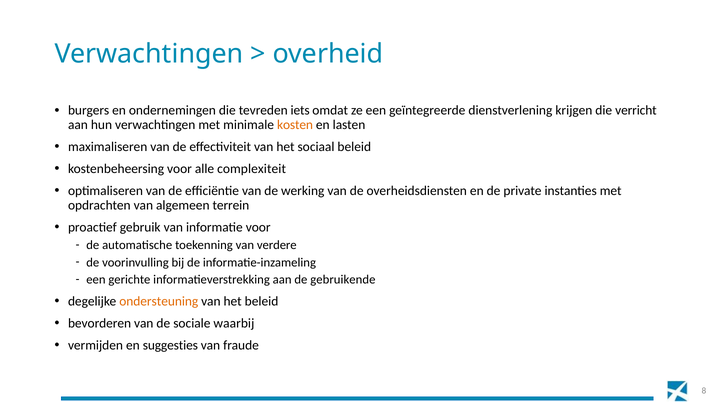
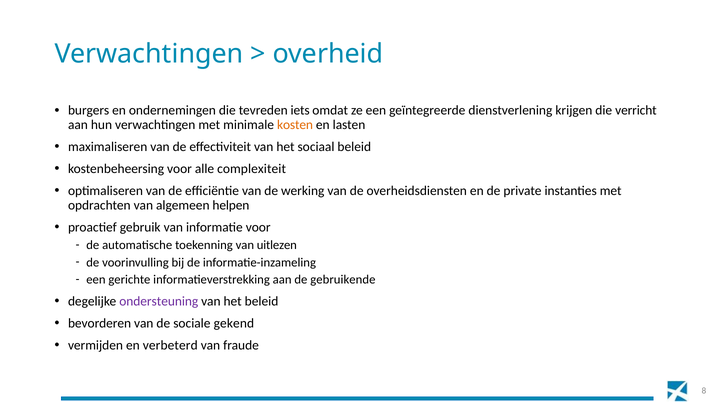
terrein: terrein -> helpen (231, 206)
verdere: verdere -> uitlezen (277, 245)
ondersteuning colour: orange -> purple (159, 302)
waarbij: waarbij -> gekend (234, 324)
suggesties: suggesties -> verbeterd (170, 346)
